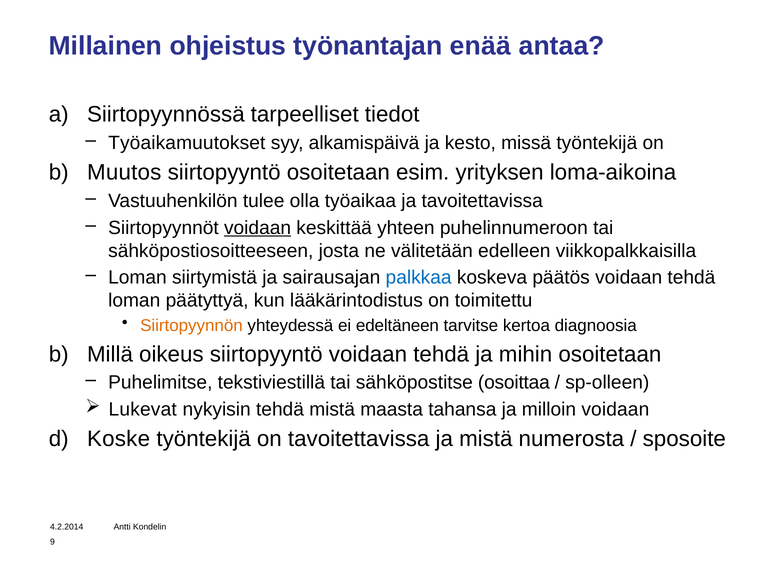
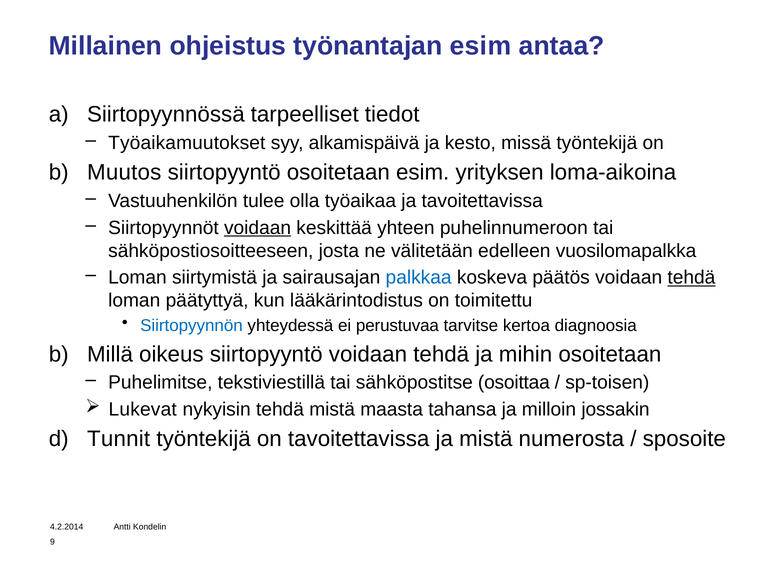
työnantajan enää: enää -> esim (481, 46)
viikkopalkkaisilla: viikkopalkkaisilla -> vuosilomapalkka (626, 251)
tehdä underline: none -> present (691, 277)
Siirtopyynnön colour: orange -> blue (191, 325)
edeltäneen: edeltäneen -> perustuvaa (397, 325)
sp-olleen: sp-olleen -> sp-toisen (607, 382)
milloin voidaan: voidaan -> jossakin (615, 409)
Koske: Koske -> Tunnit (119, 439)
